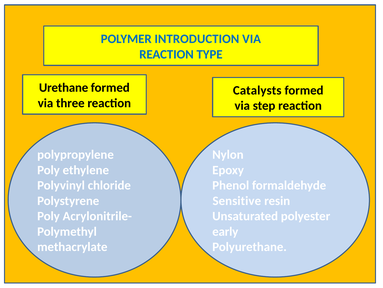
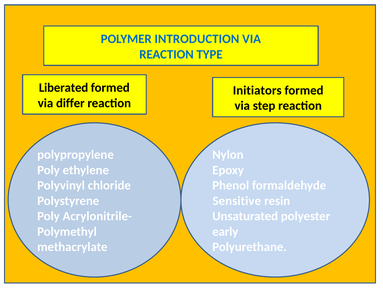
Urethane: Urethane -> Liberated (64, 87)
Catalysts: Catalysts -> Initiators (257, 90)
three: three -> differ (70, 103)
